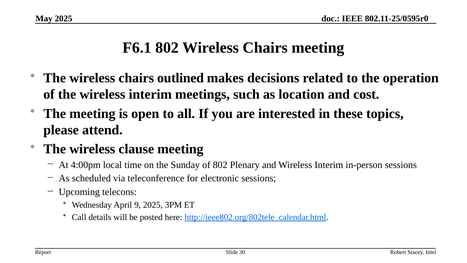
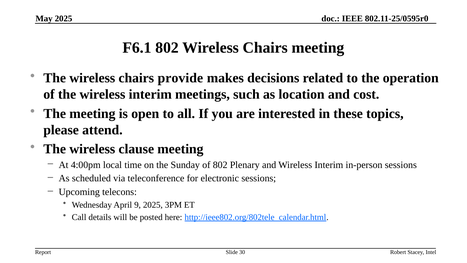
outlined: outlined -> provide (180, 78)
